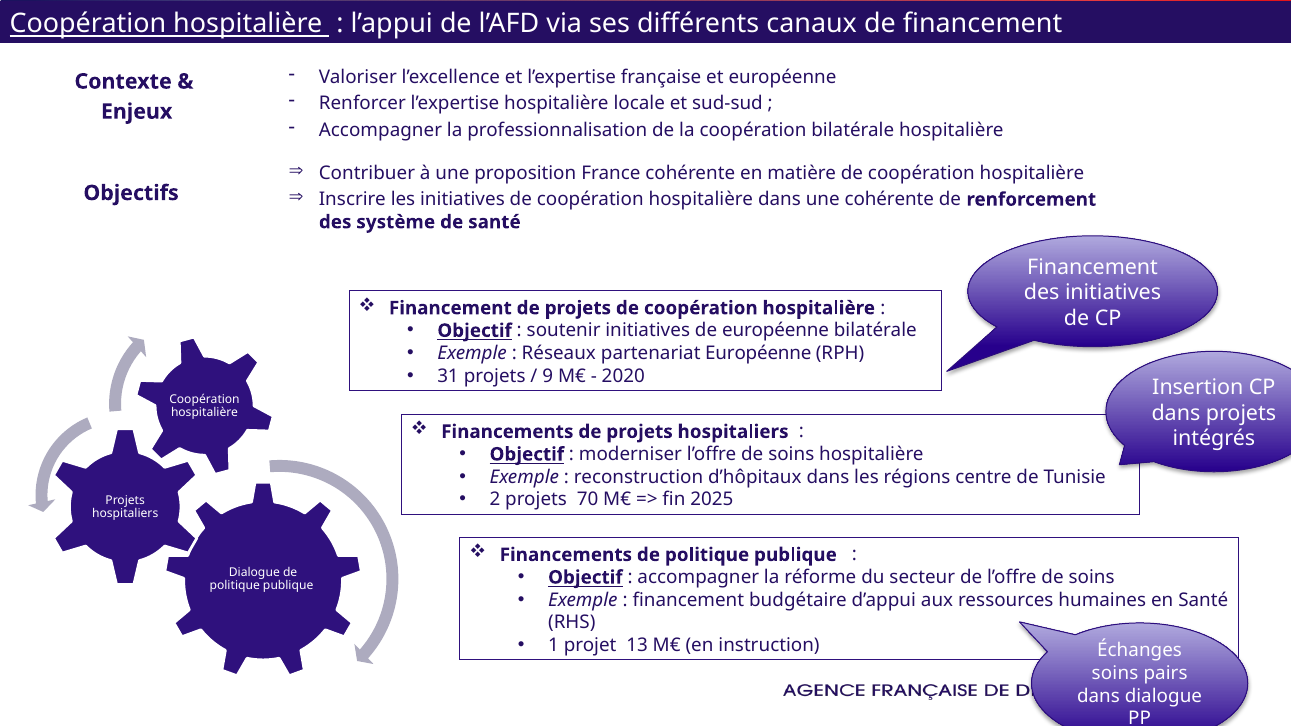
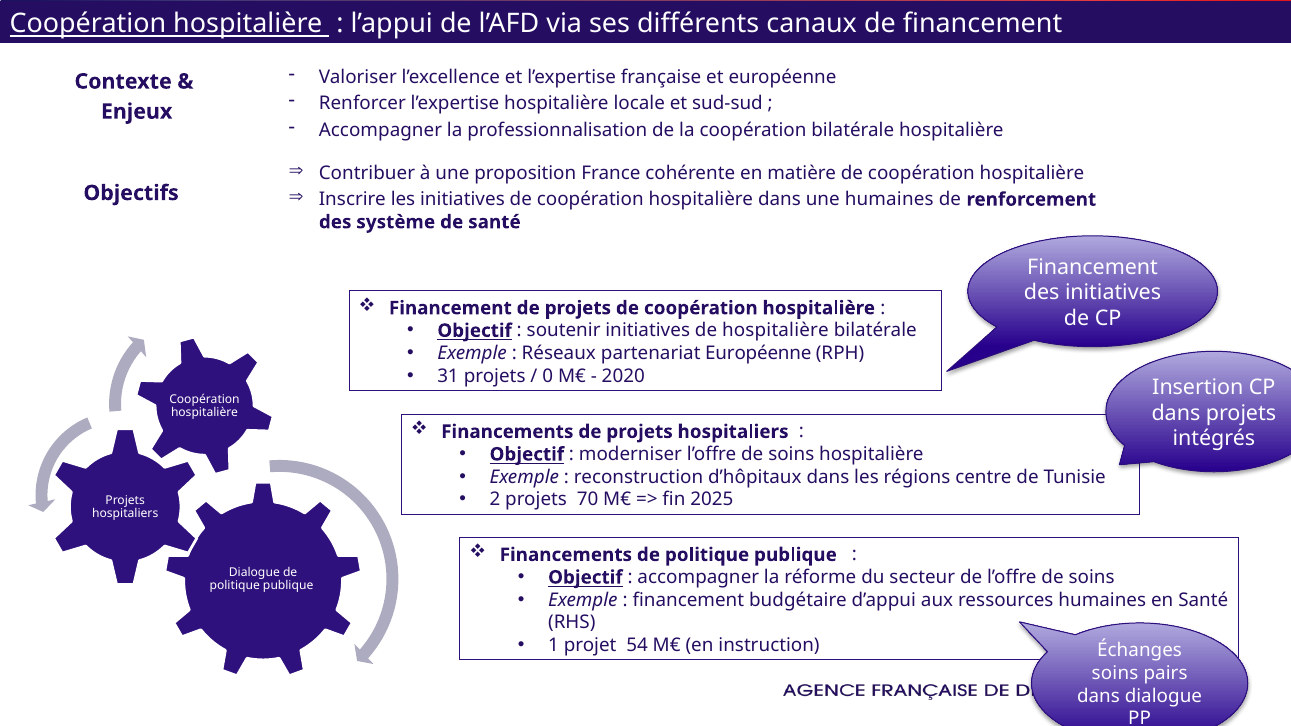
une cohérente: cohérente -> humaines (889, 200)
de européenne: européenne -> hospitalière (775, 331)
9: 9 -> 0 (548, 376)
13: 13 -> 54 (637, 645)
